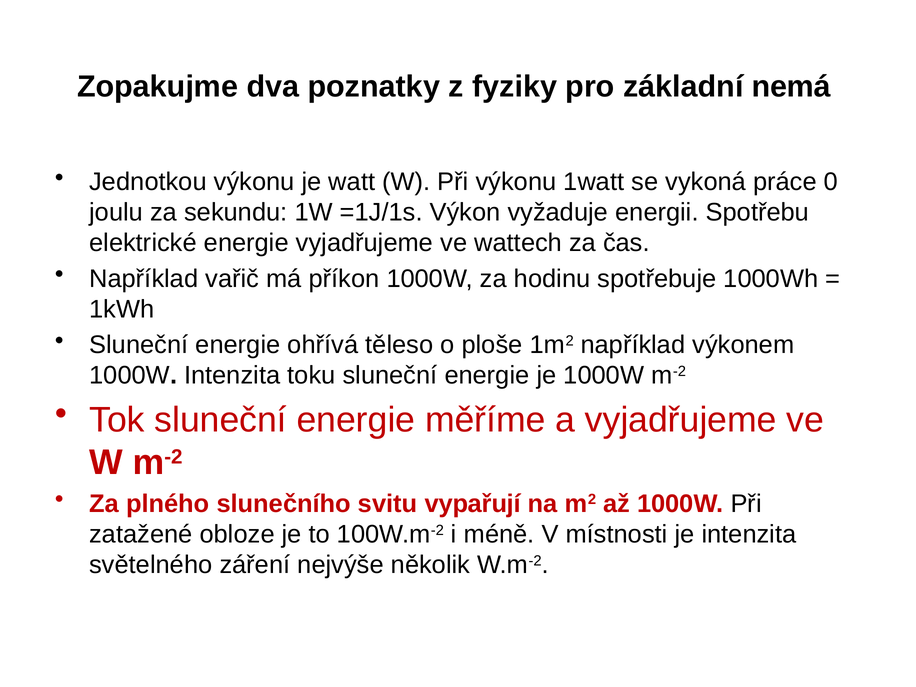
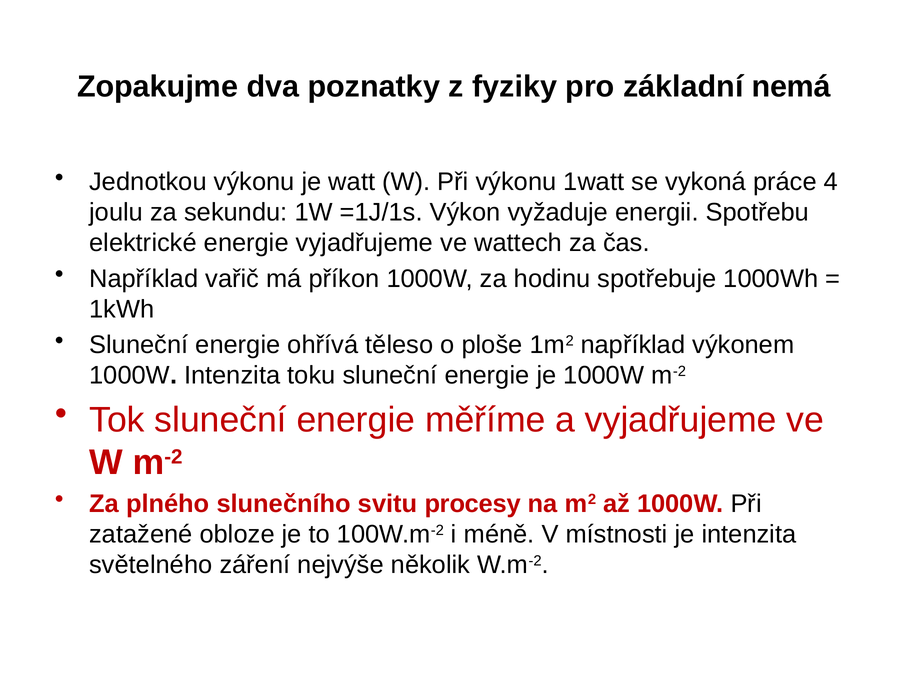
0: 0 -> 4 (831, 182)
vypařují: vypařují -> procesy (473, 504)
